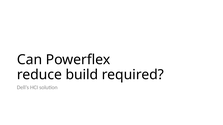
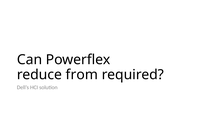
build: build -> from (82, 75)
